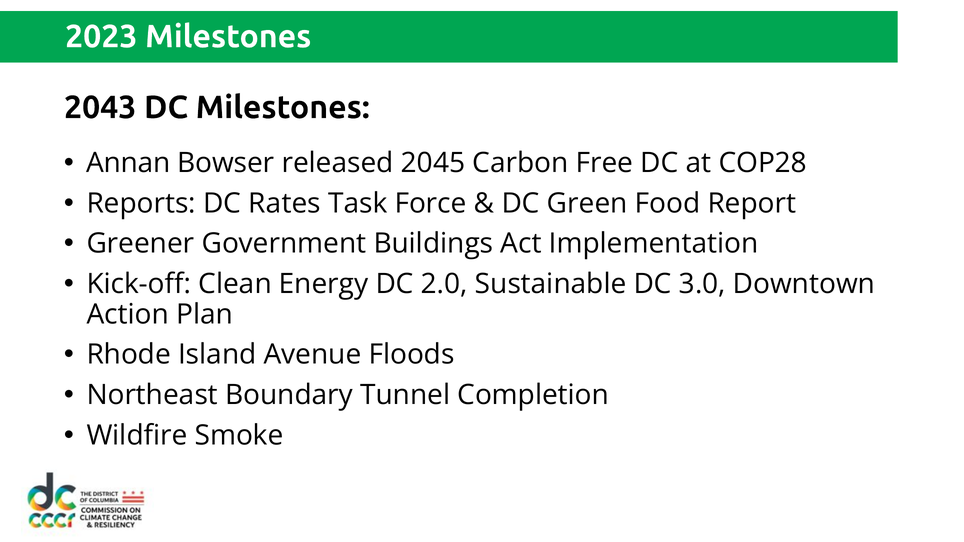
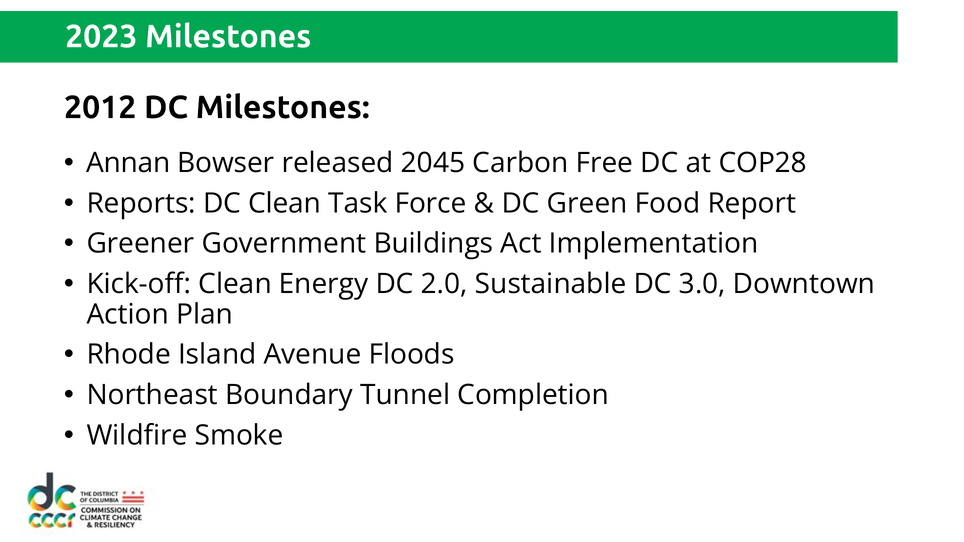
2043: 2043 -> 2012 (100, 107)
DC Rates: Rates -> Clean (285, 203)
